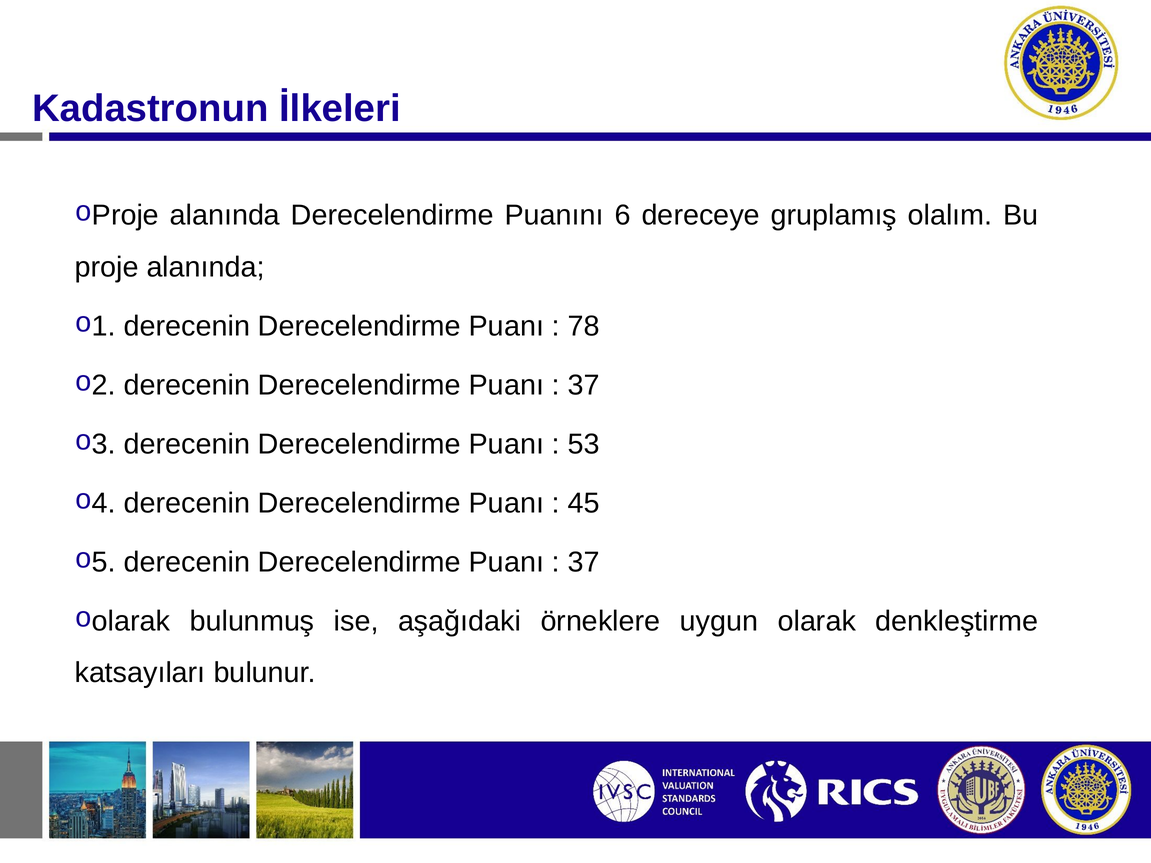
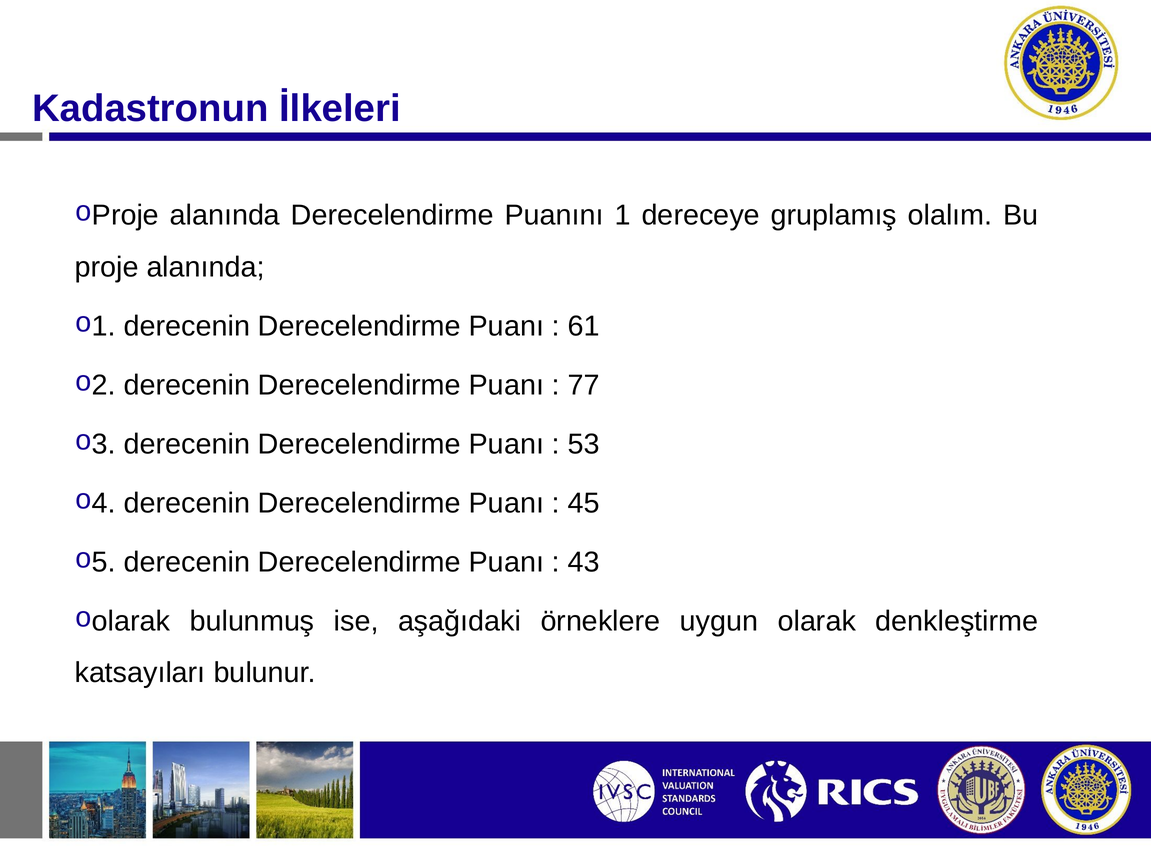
6: 6 -> 1 (623, 215)
78: 78 -> 61 (584, 326)
37: 37 -> 77 (584, 385)
37: 37 -> 43 (584, 562)
